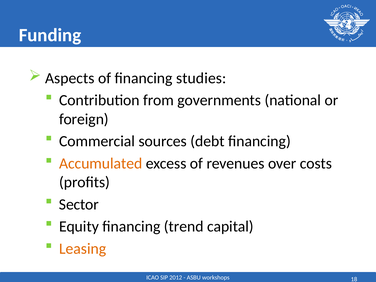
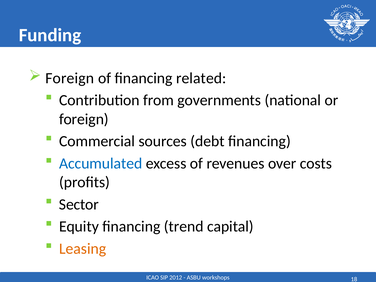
Aspects: Aspects -> Foreign (70, 78)
studies: studies -> related (201, 78)
Accumulated colour: orange -> blue (101, 163)
